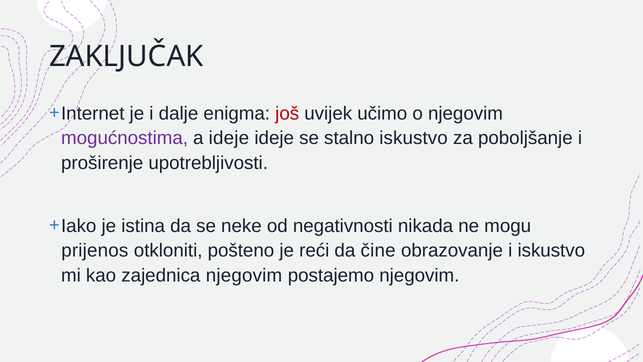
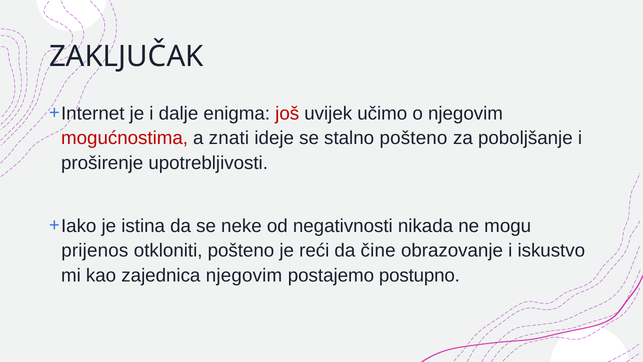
mogućnostima colour: purple -> red (125, 138)
a ideje: ideje -> znati (229, 138)
stalno iskustvo: iskustvo -> pošteno (413, 138)
postajemo njegovim: njegovim -> postupno (419, 275)
